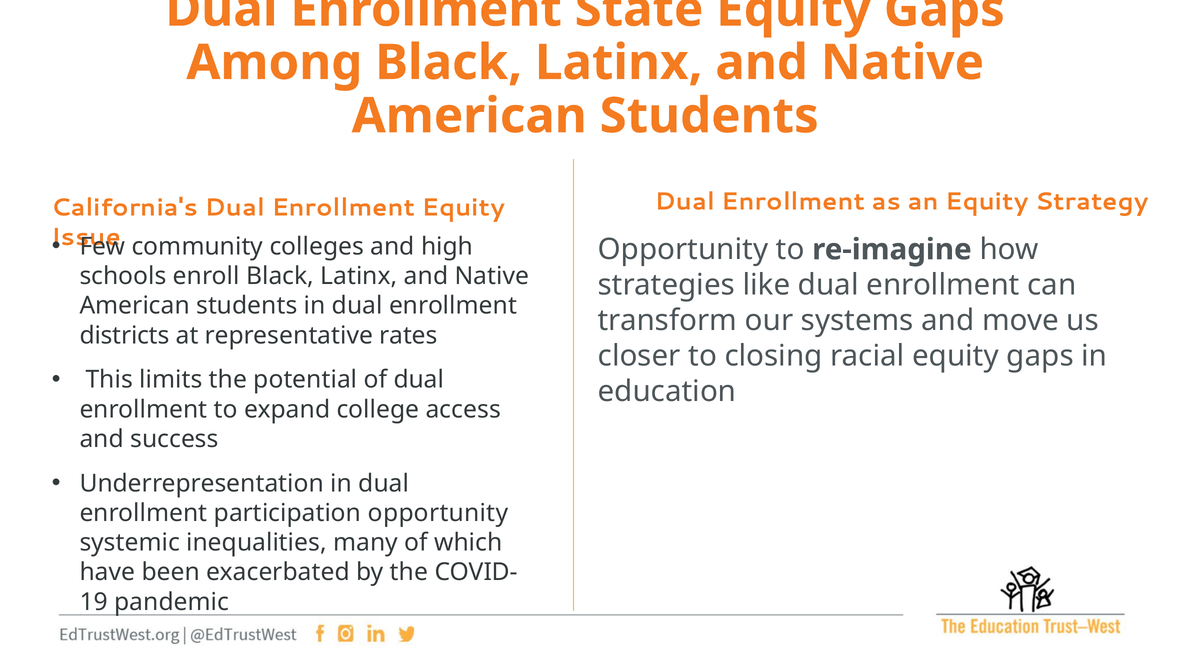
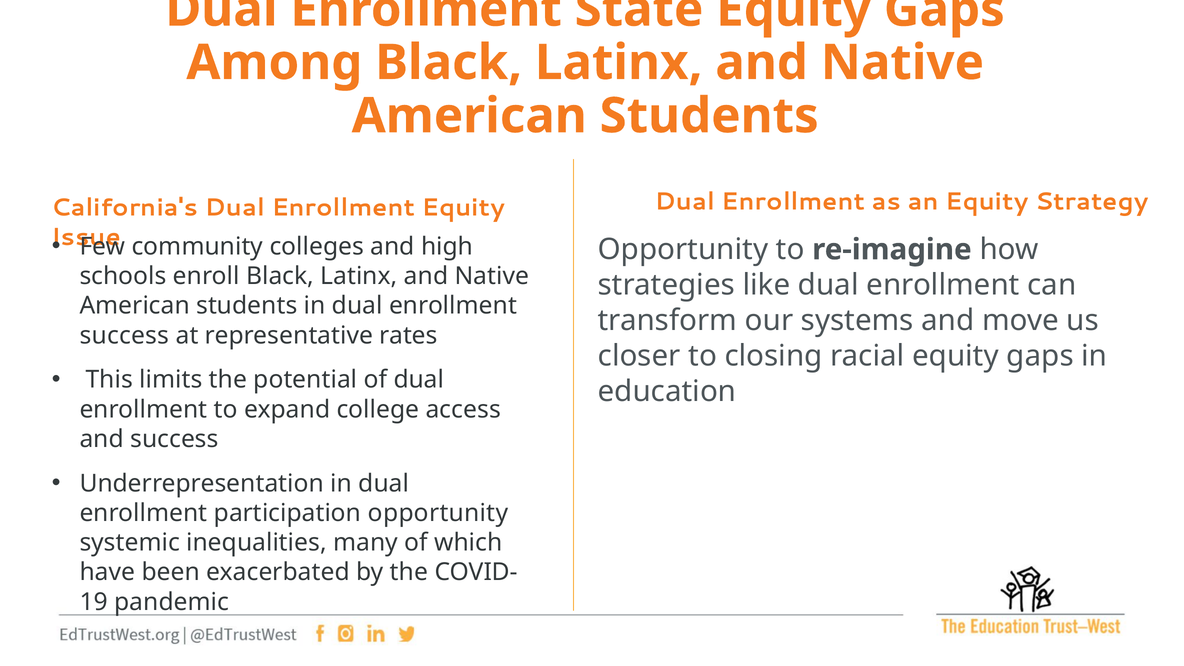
districts: districts -> success (124, 335)
